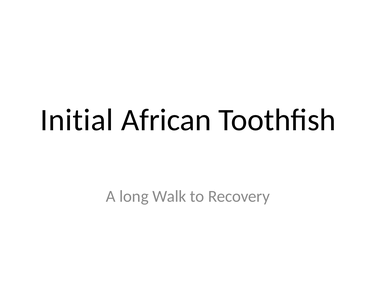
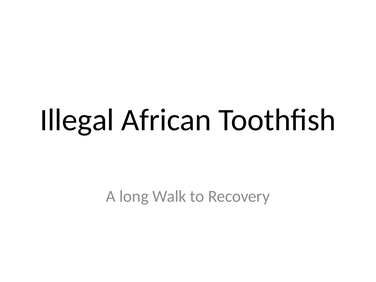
Initial: Initial -> Illegal (77, 120)
